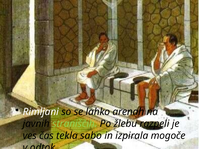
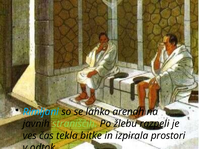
Rimljani colour: white -> light blue (41, 112)
sabo: sabo -> bitke (91, 136)
mogoče: mogoče -> prostori (168, 136)
